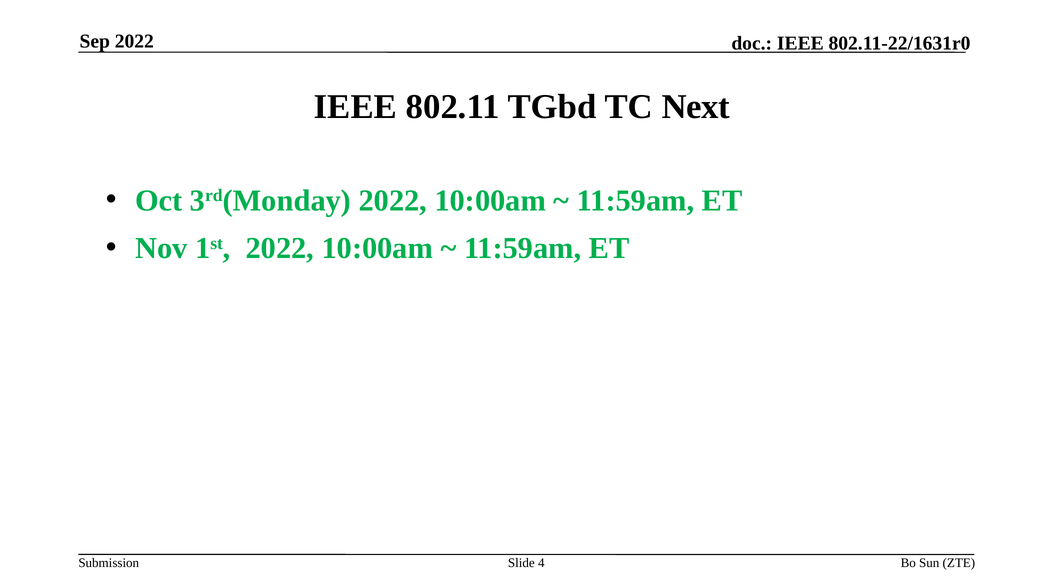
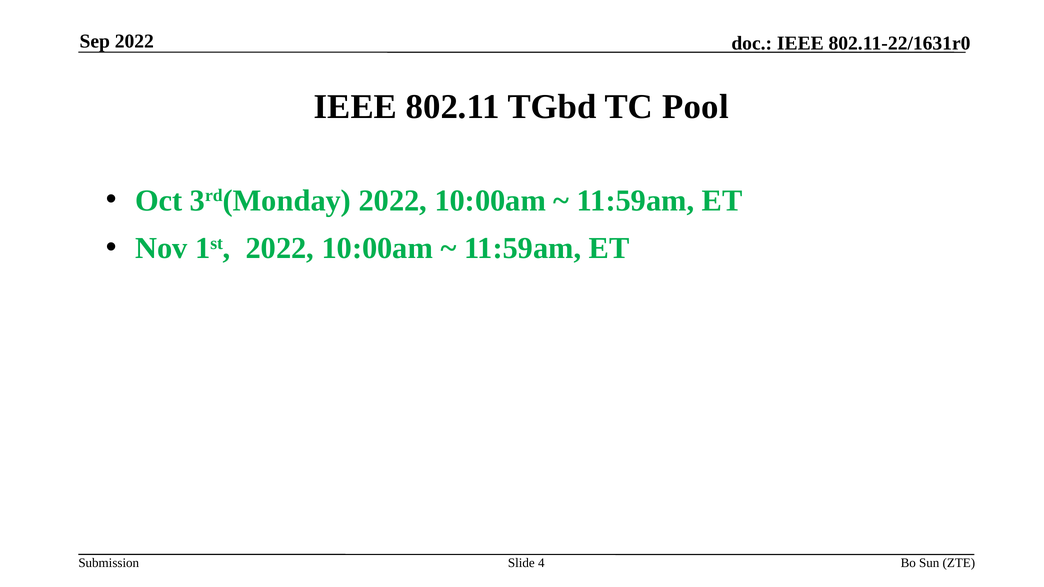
Next: Next -> Pool (695, 107)
